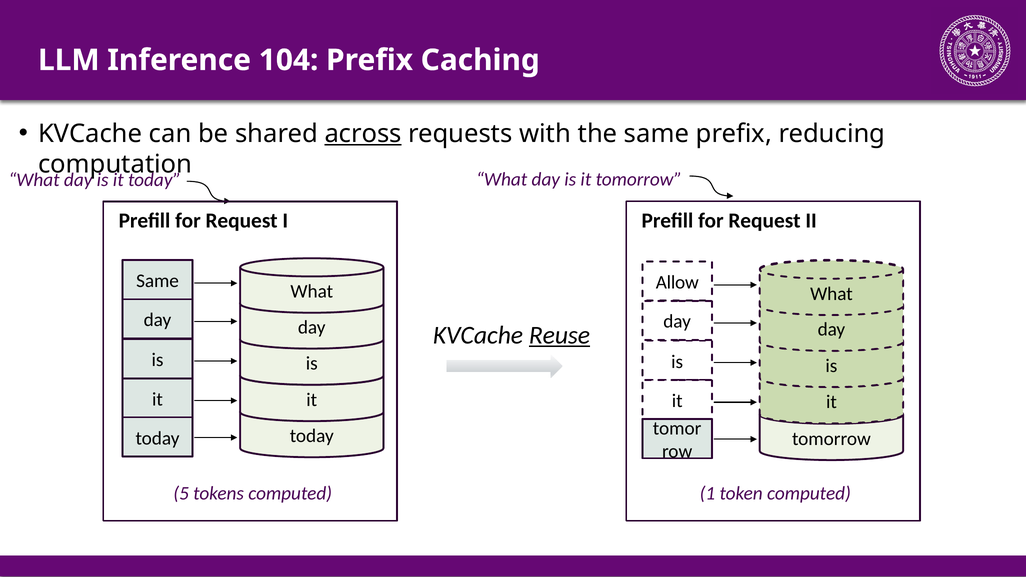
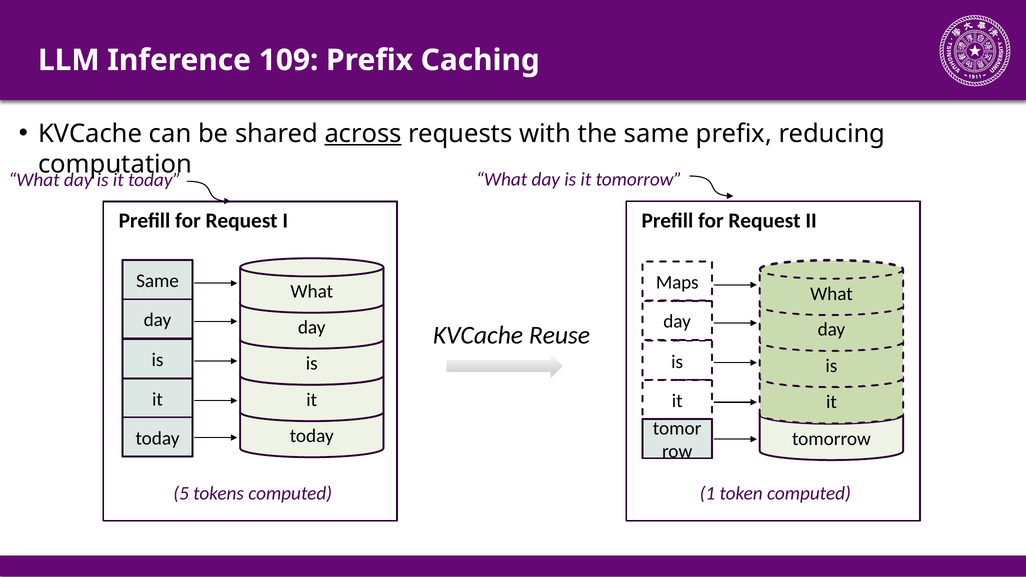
104: 104 -> 109 (289, 60)
Allow: Allow -> Maps (677, 283)
Reuse underline: present -> none (560, 335)
